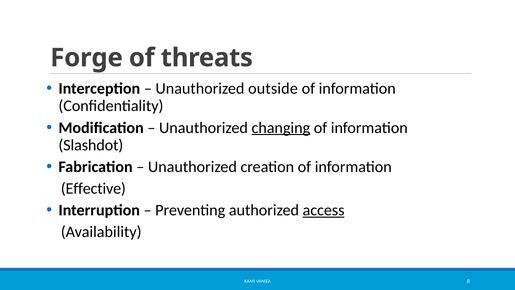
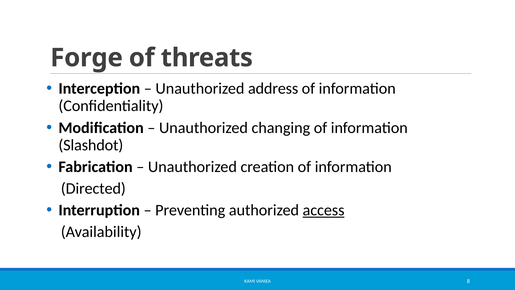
outside: outside -> address (273, 88)
changing underline: present -> none (281, 128)
Effective: Effective -> Directed (93, 188)
